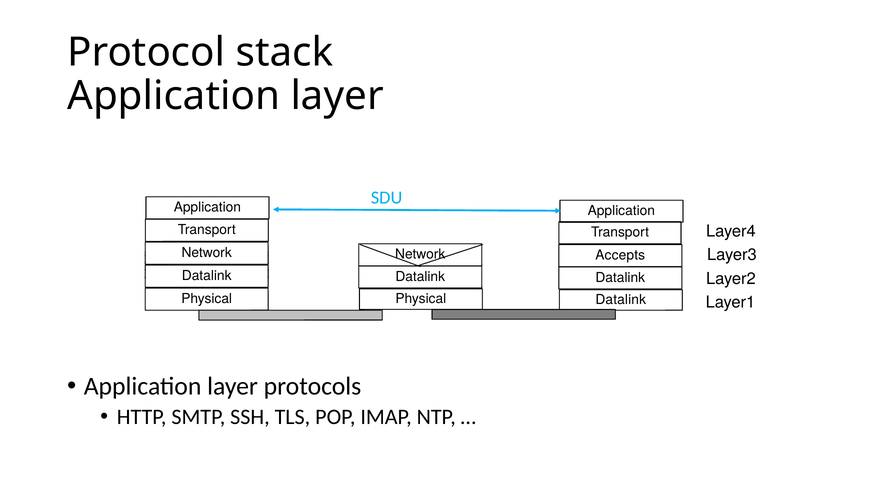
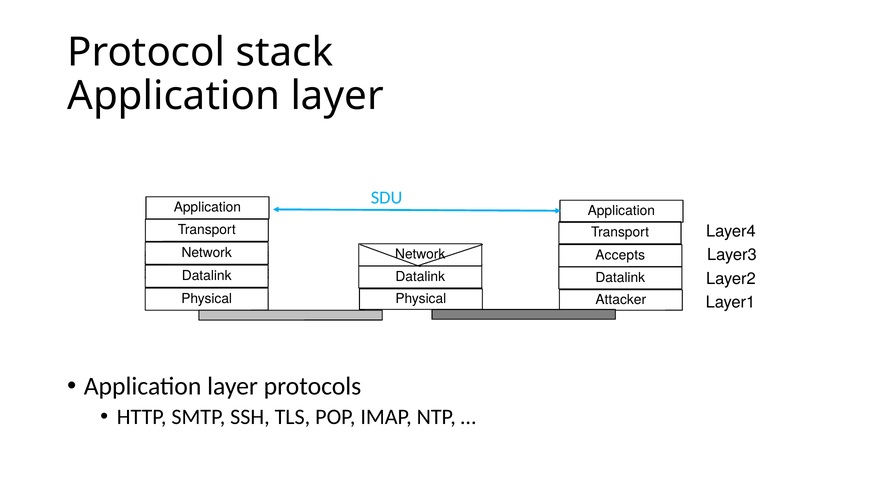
Datalink: Datalink -> Attacker (621, 300)
